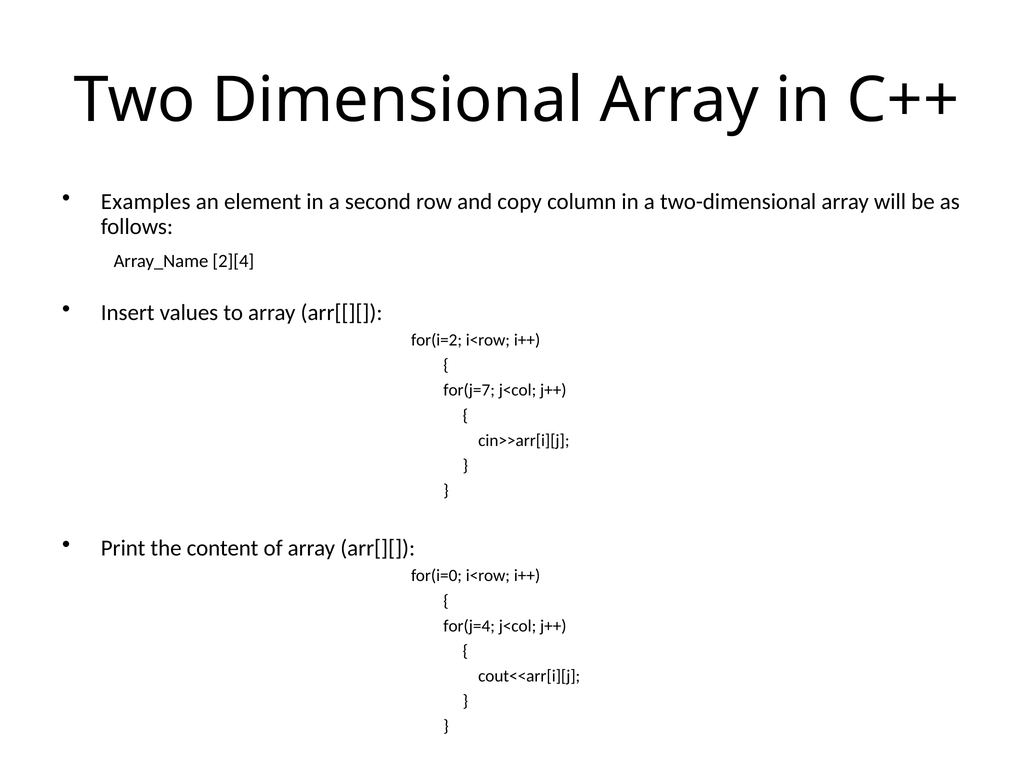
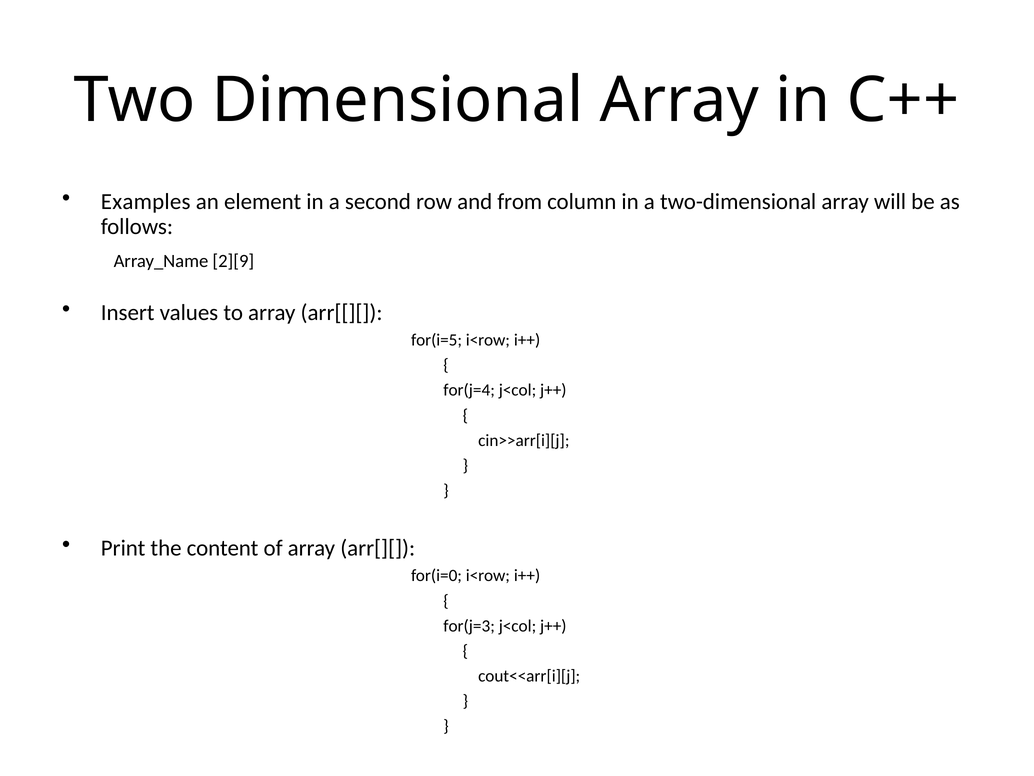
copy: copy -> from (520, 202)
2][4: 2][4 -> 2][9 (233, 261)
for(i=2: for(i=2 -> for(i=5 (437, 340)
for(j=7: for(j=7 -> for(j=4 (469, 390)
for(j=4: for(j=4 -> for(j=3 (469, 625)
